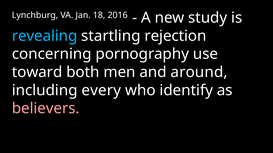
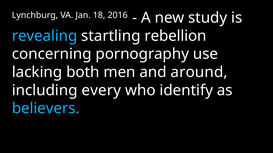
rejection: rejection -> rebellion (175, 36)
toward: toward -> lacking (37, 72)
believers colour: pink -> light blue (46, 109)
